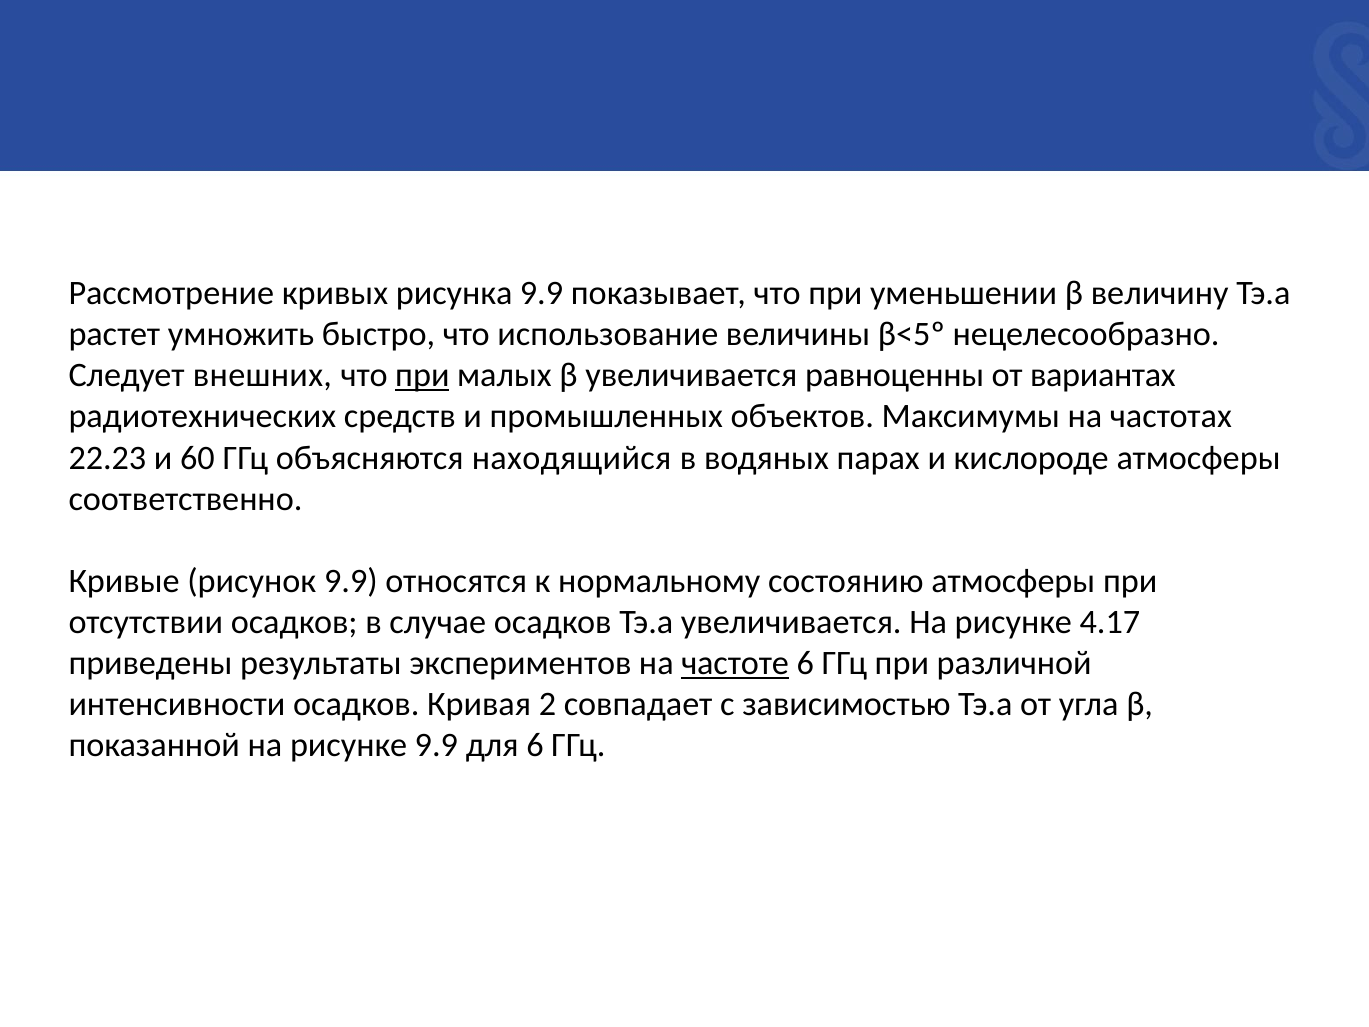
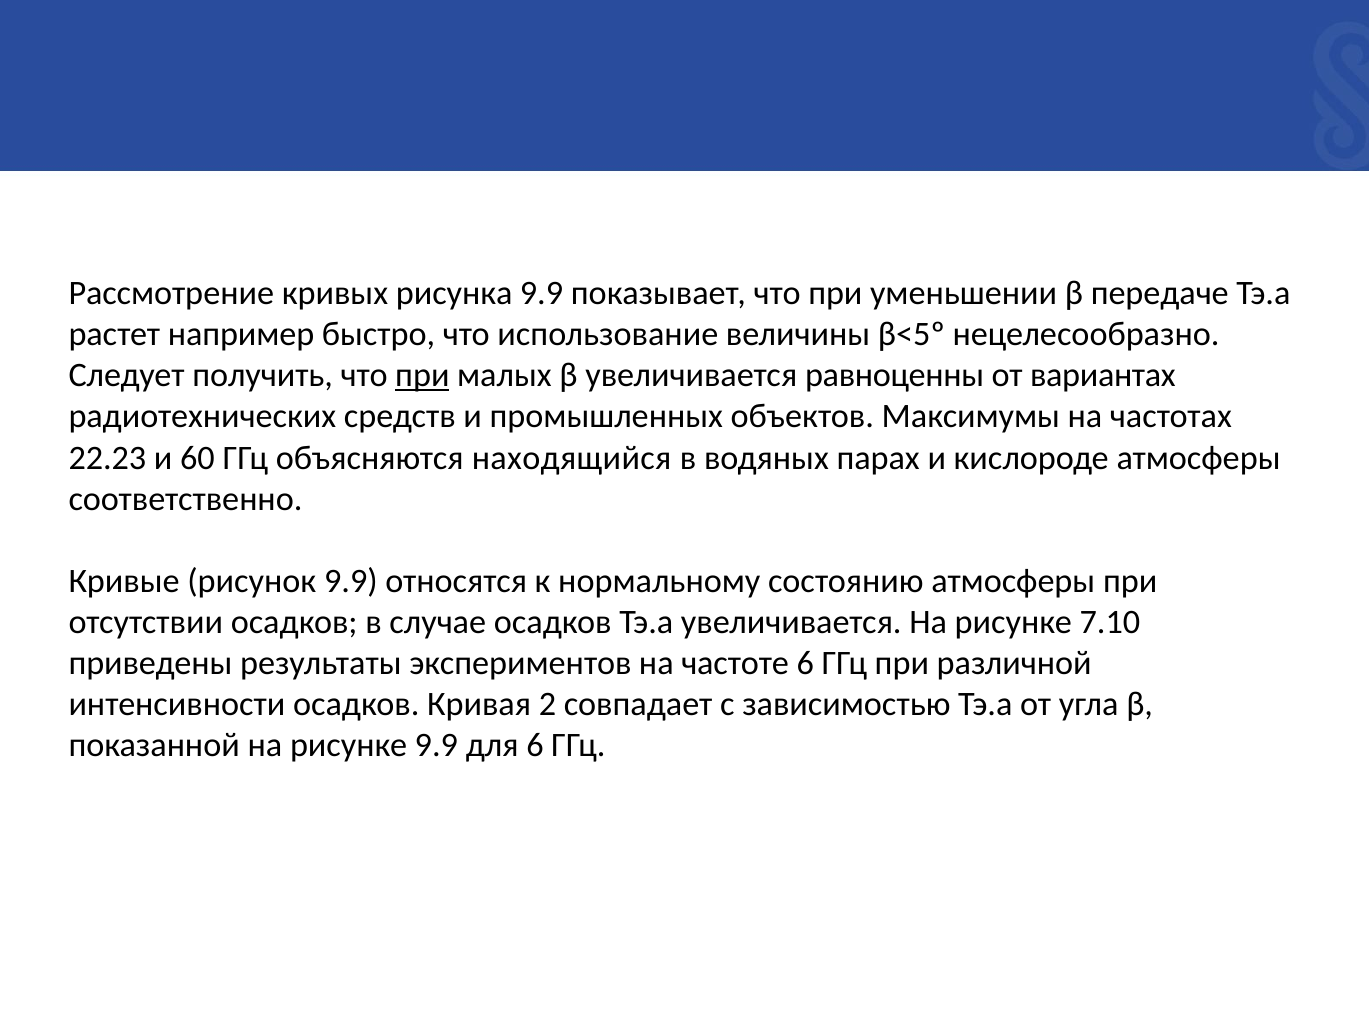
величину: величину -> передаче (1160, 293)
умножить: умножить -> например (241, 334)
внешних: внешних -> получить (263, 375)
4.17: 4.17 -> 7.10 (1110, 622)
частоте underline: present -> none (735, 663)
